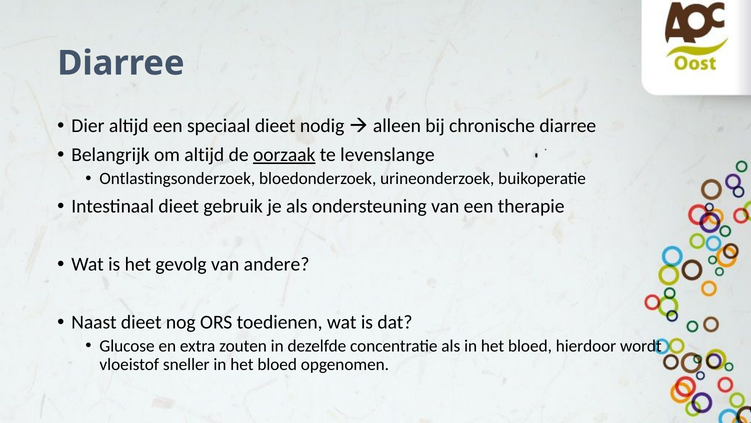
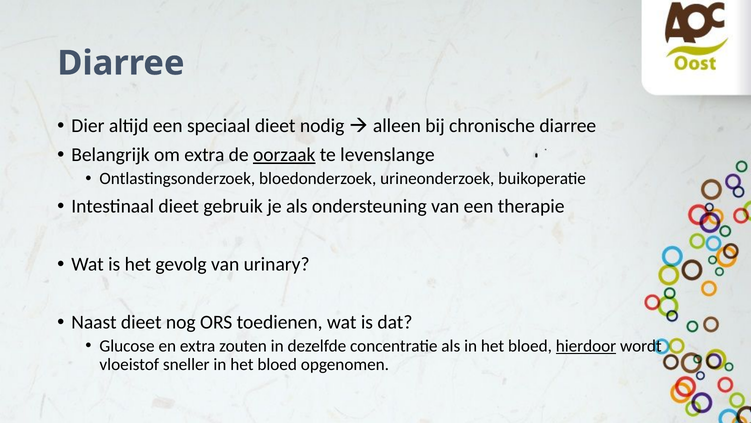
om altijd: altijd -> extra (204, 155)
andere: andere -> urinary (277, 264)
hierdoor underline: none -> present (586, 346)
